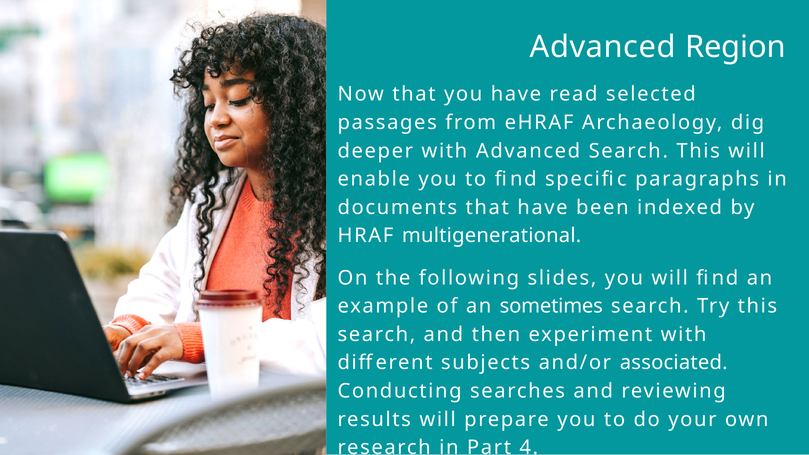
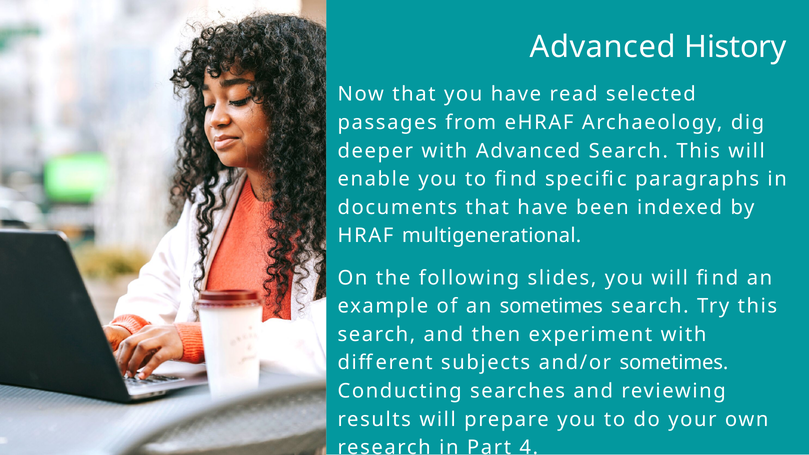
Region: Region -> History (736, 47)
and/or associated: associated -> sometimes (674, 363)
